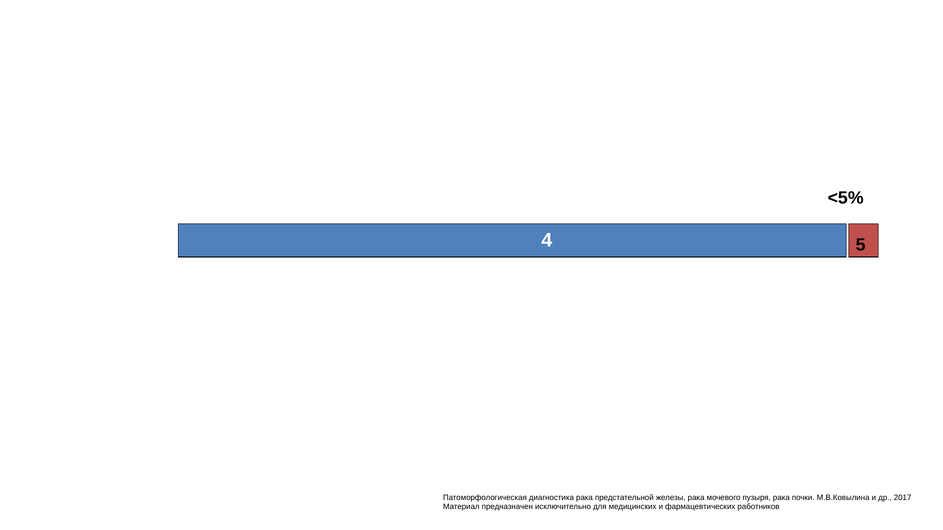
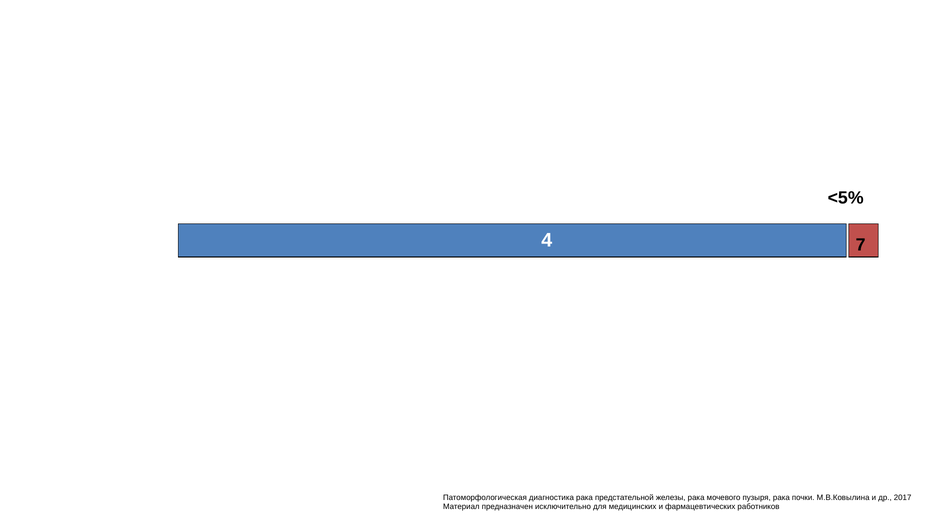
5: 5 -> 7 (861, 245)
